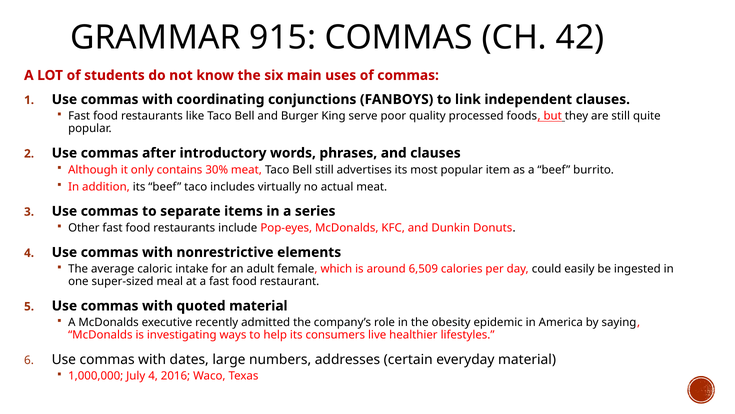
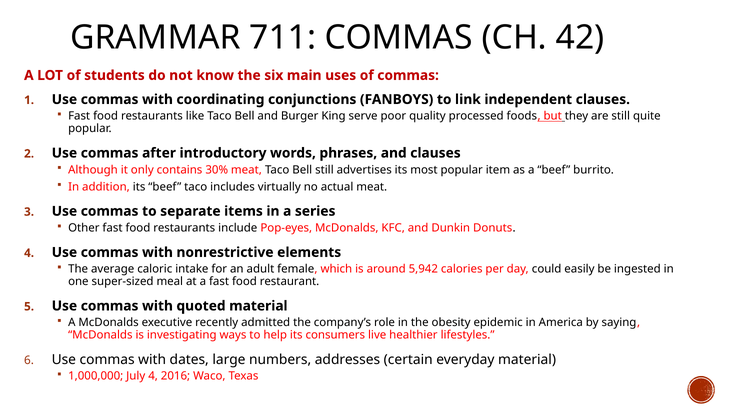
915: 915 -> 711 (283, 38)
6,509: 6,509 -> 5,942 (423, 269)
